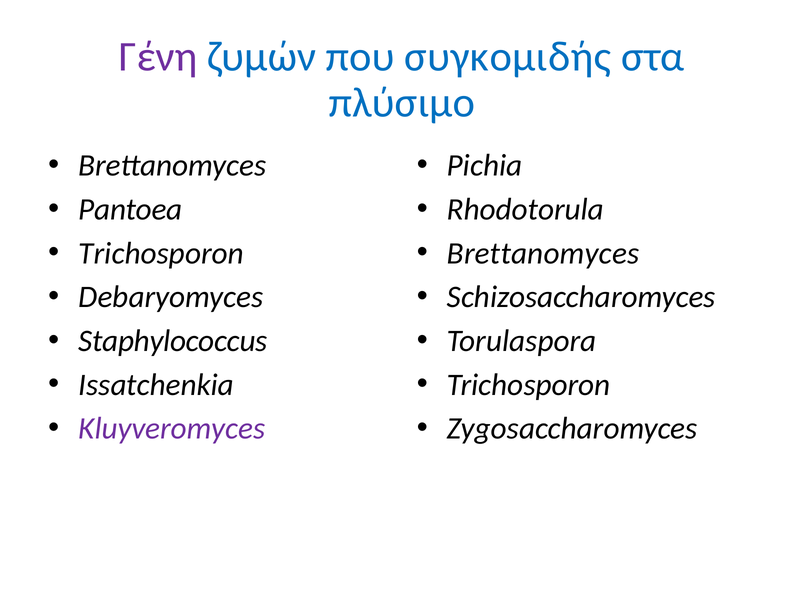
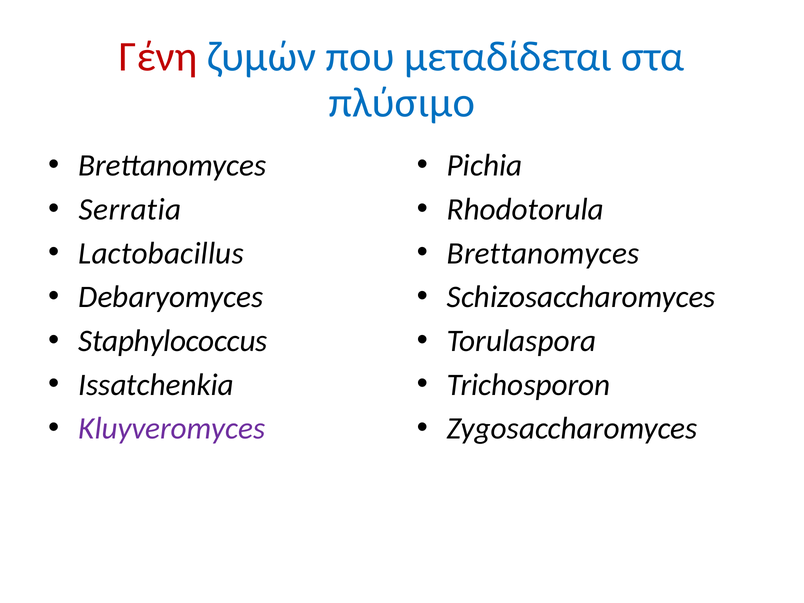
Γένη colour: purple -> red (158, 57)
συγκομιδής: συγκομιδής -> μεταδίδεται (508, 57)
Pantoea: Pantoea -> Serratia (130, 209)
Trichosporon: Trichosporon -> Lactobacillus (161, 253)
